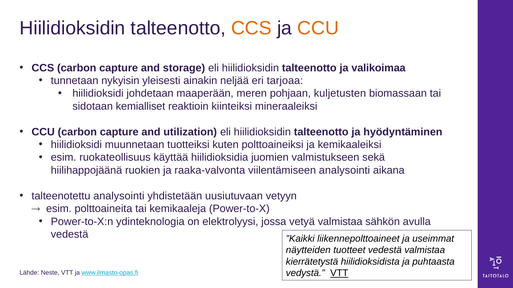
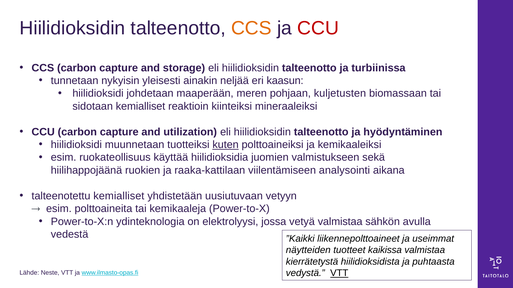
CCU colour: orange -> red (318, 28)
valikoimaa: valikoimaa -> turbiinissa (378, 68)
tarjoaa: tarjoaa -> kaasun (285, 81)
kuten underline: none -> present (226, 145)
raaka-valvonta: raaka-valvonta -> raaka-kattilaan (210, 171)
talteenotettu analysointi: analysointi -> kemialliset (119, 196)
tuotteet vedestä: vedestä -> kaikissa (385, 251)
